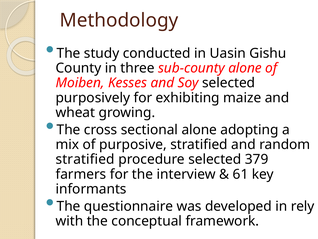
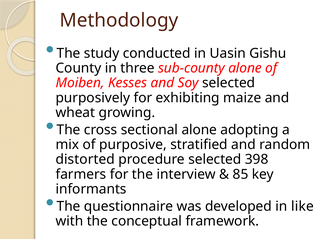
stratified: stratified -> distorted (85, 159)
379: 379 -> 398 (257, 159)
61: 61 -> 85 (241, 174)
rely: rely -> like (302, 206)
